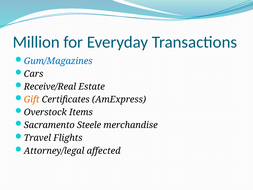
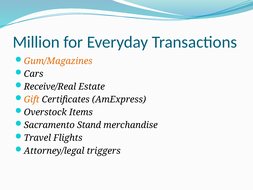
Gum/Magazines colour: blue -> orange (58, 61)
Steele: Steele -> Stand (89, 125)
affected: affected -> triggers (104, 151)
